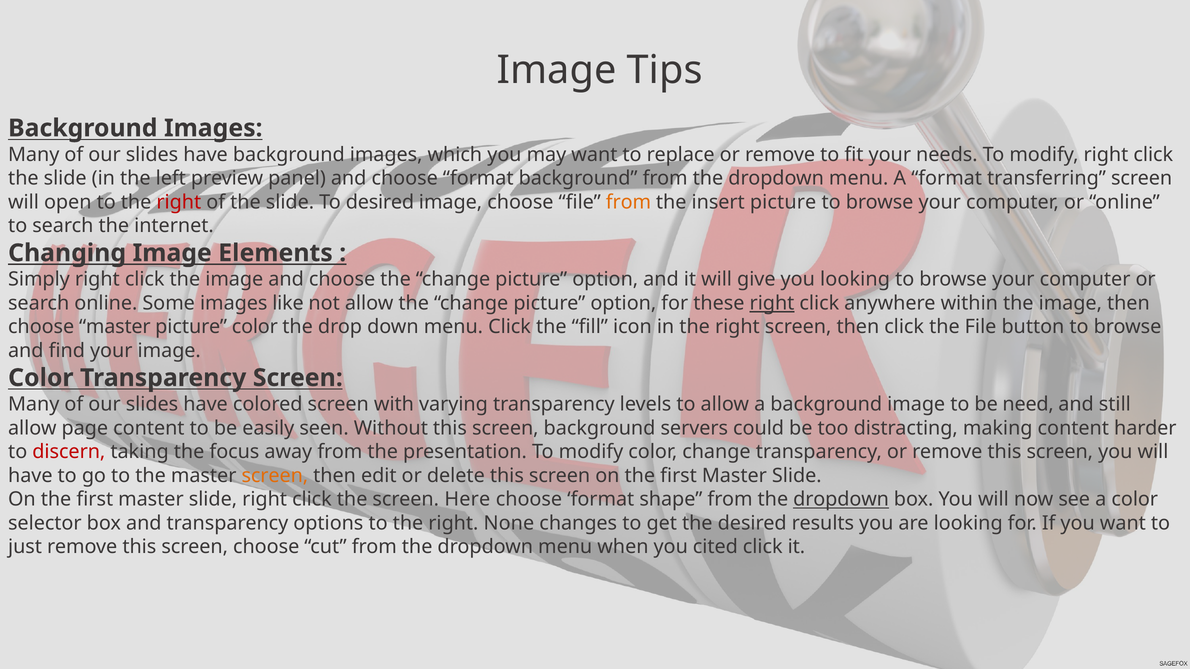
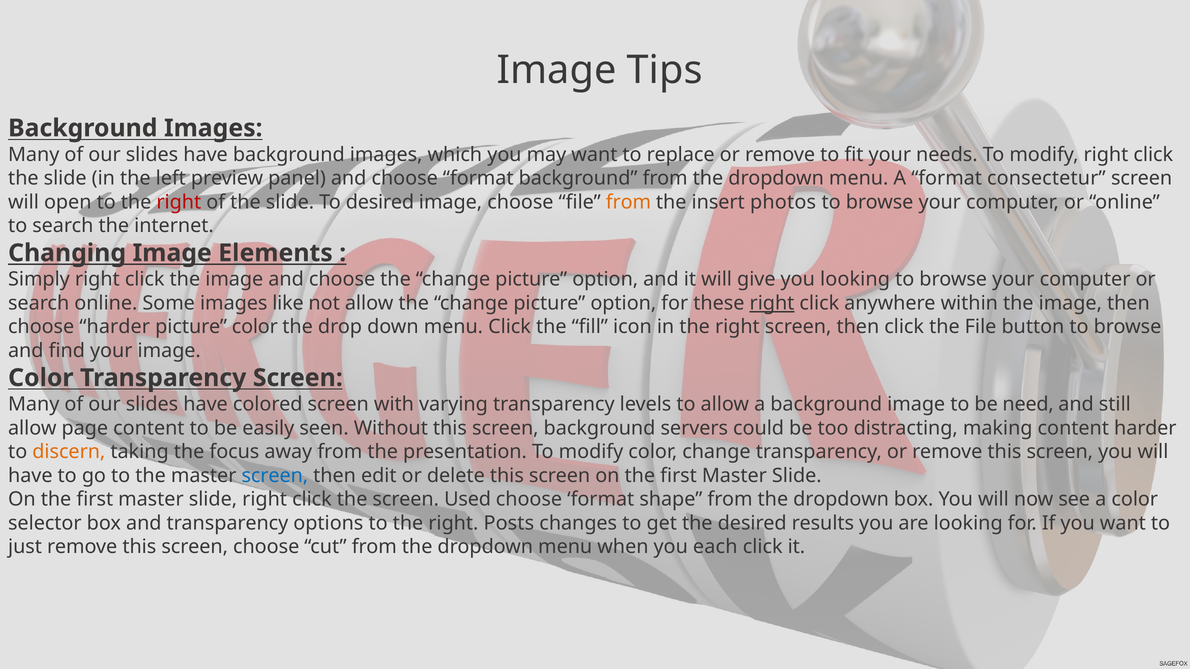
transferring: transferring -> consectetur (1046, 178)
insert picture: picture -> photos (783, 202)
choose master: master -> harder (115, 327)
discern colour: red -> orange (69, 452)
screen colour: orange -> blue (275, 476)
Here: Here -> Used (468, 500)
dropdown underline: present -> none (841, 500)
None: None -> Posts (509, 523)
cited: cited -> each (715, 547)
